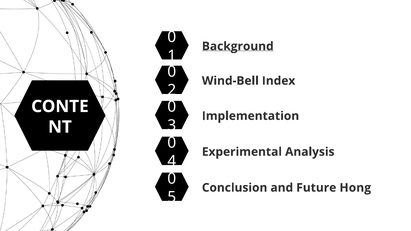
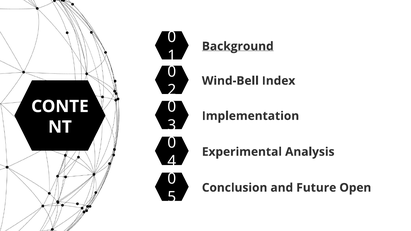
Hong: Hong -> Open (355, 188)
